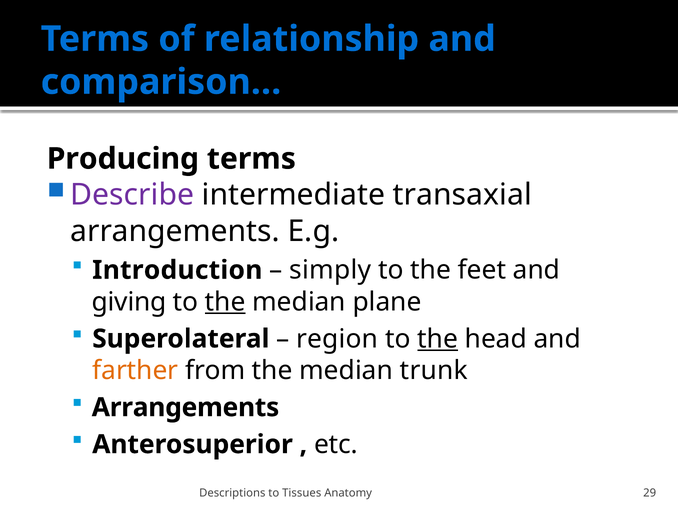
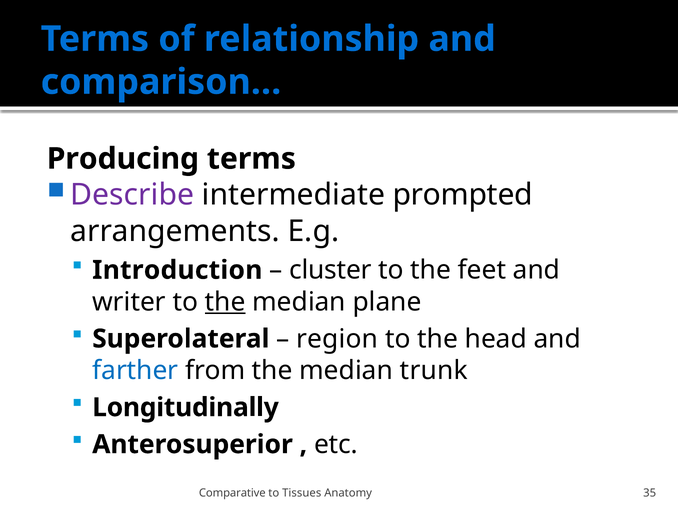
transaxial: transaxial -> prompted (463, 195)
simply: simply -> cluster (330, 270)
giving: giving -> writer (129, 302)
the underline: present -> none (438, 338)
farther colour: orange -> blue (135, 370)
Arrangements: Arrangements -> Longitudinally (185, 407)
Descriptions: Descriptions -> Comparative (232, 493)
29: 29 -> 35 (650, 493)
